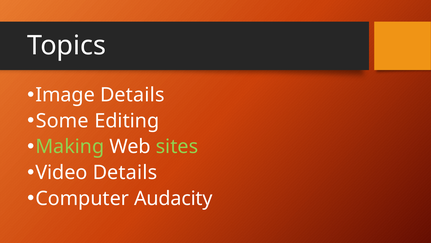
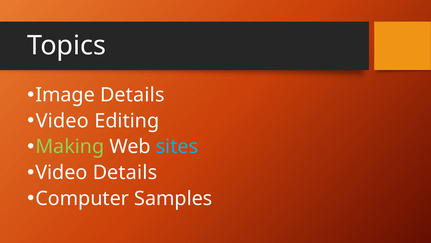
Some: Some -> Video (62, 121)
sites colour: light green -> light blue (177, 146)
Audacity: Audacity -> Samples (173, 198)
